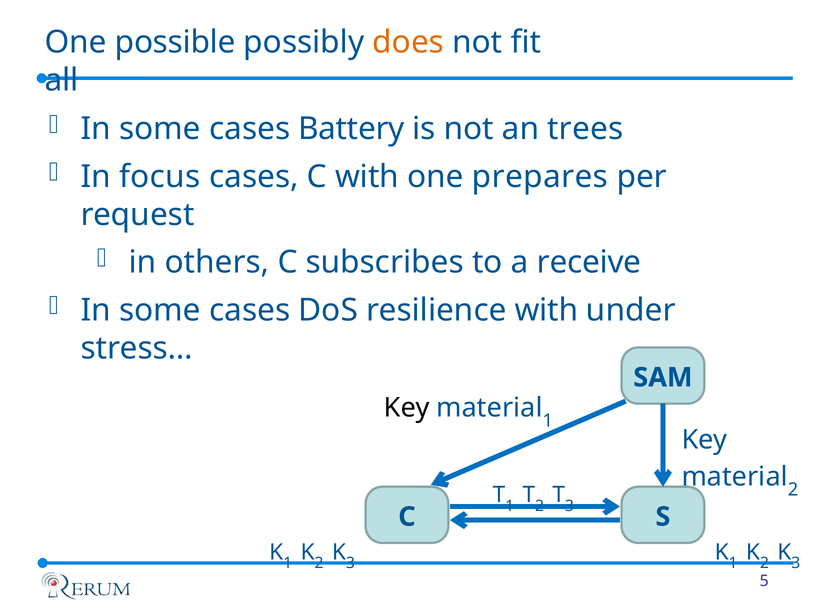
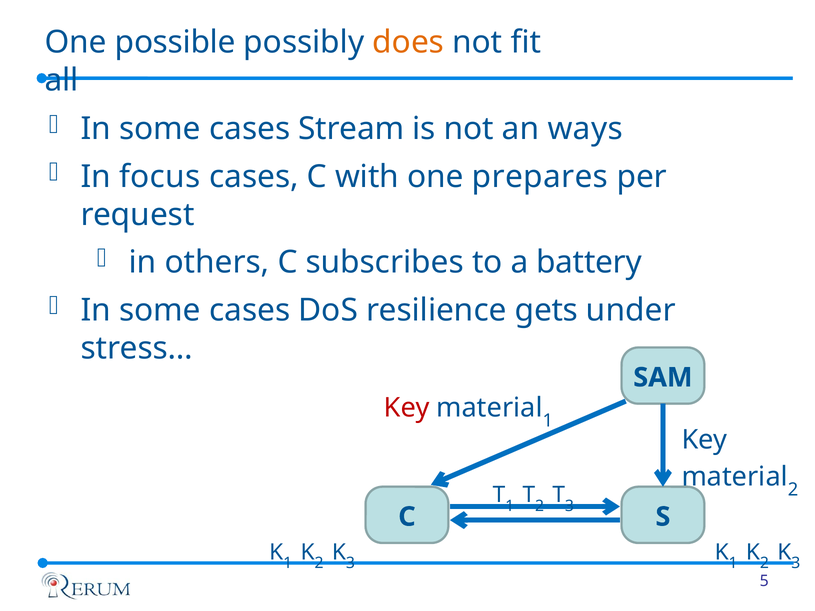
Battery: Battery -> Stream (351, 129)
trees: trees -> ways (585, 129)
receive: receive -> battery (589, 263)
resilience with: with -> gets (546, 310)
Key colour: black -> red (407, 408)
